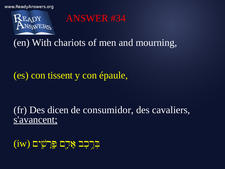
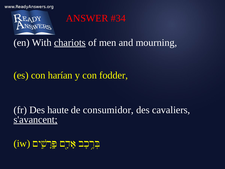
chariots underline: none -> present (70, 42)
tissent: tissent -> harían (60, 75)
épaule: épaule -> fodder (114, 75)
dicen: dicen -> haute (58, 110)
